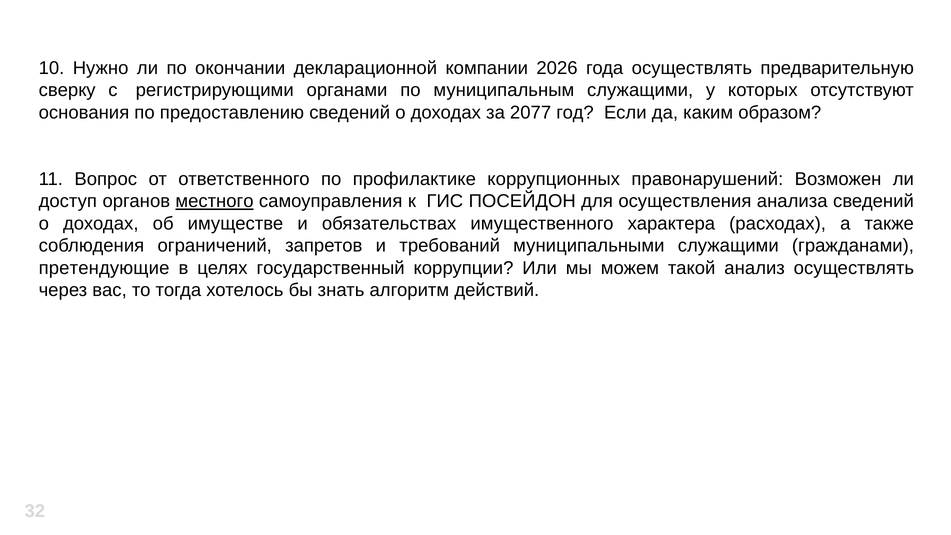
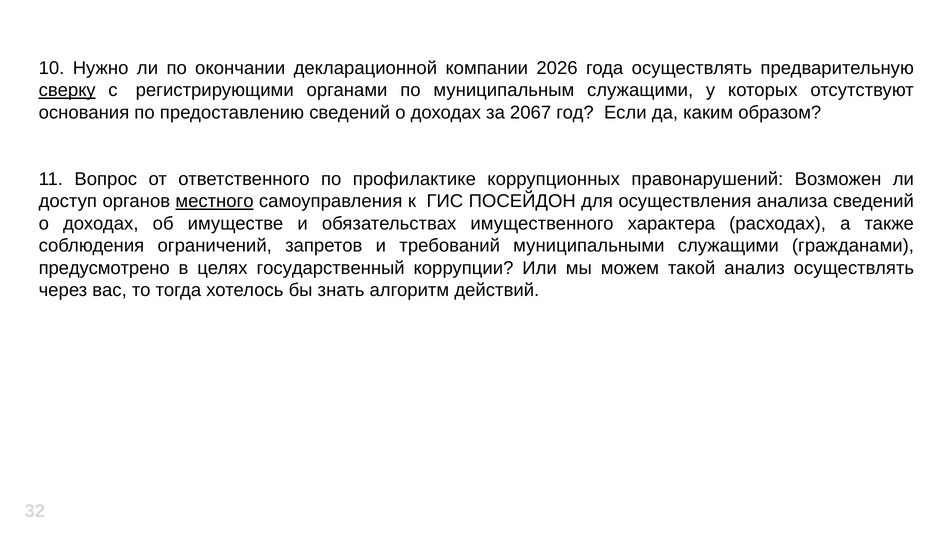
сверку underline: none -> present (67, 90)
2077: 2077 -> 2067 (531, 112)
претендующие: претендующие -> предусмотрено (104, 268)
